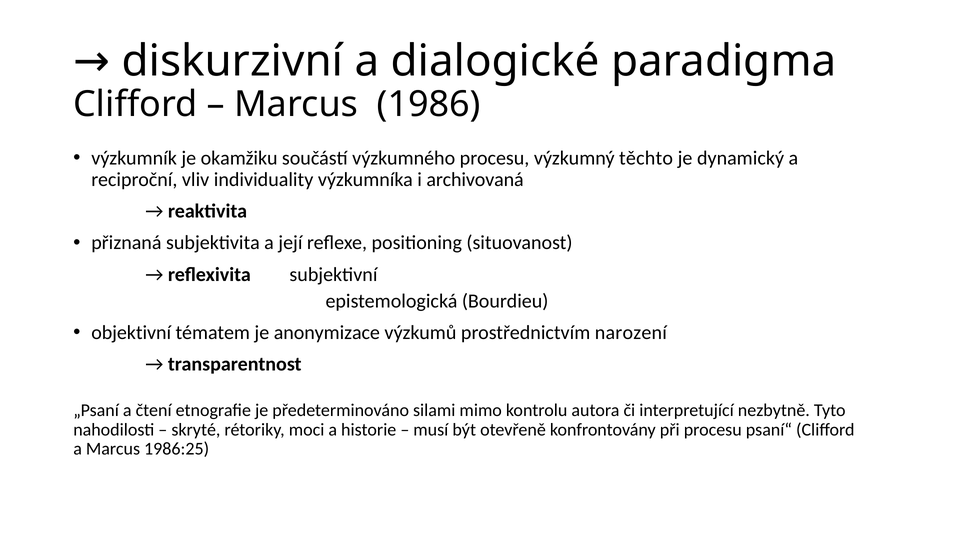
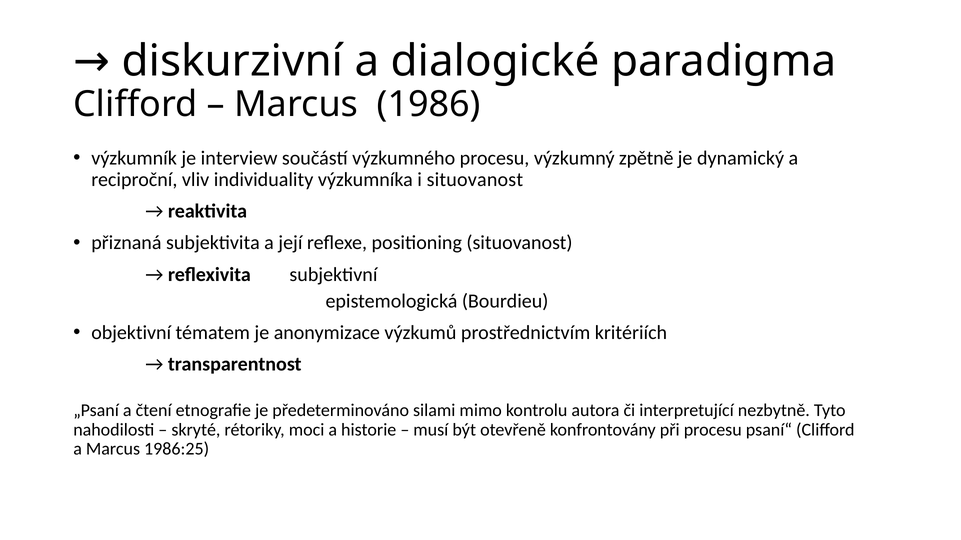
okamžiku: okamžiku -> interview (239, 158)
těchto: těchto -> zpětně (646, 158)
i archivovaná: archivovaná -> situovanost (475, 180)
narození: narození -> kritériích (631, 333)
